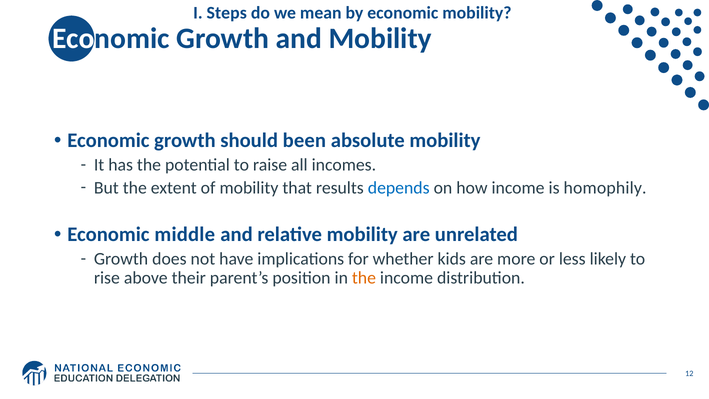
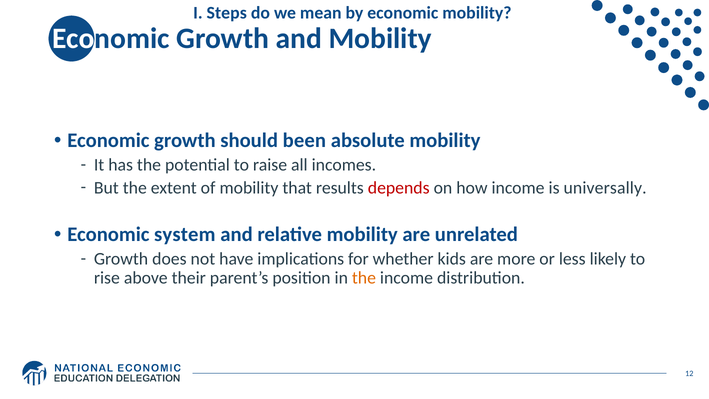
depends colour: blue -> red (399, 188)
homophily: homophily -> universally (605, 188)
middle: middle -> system (185, 234)
